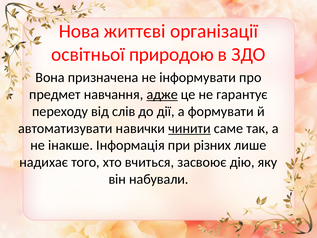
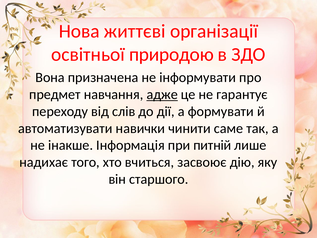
чинити underline: present -> none (190, 128)
різних: різних -> питній (212, 145)
набували: набували -> старшого (159, 179)
